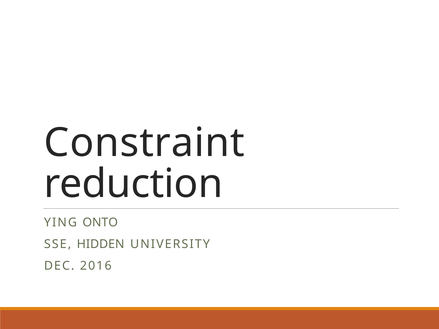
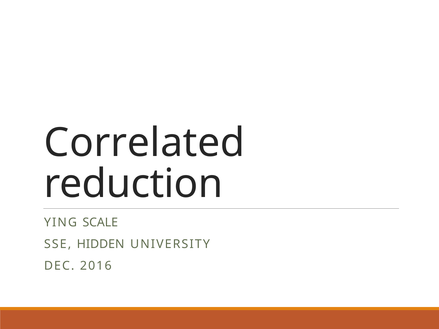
Constraint: Constraint -> Correlated (144, 143)
ONTO: ONTO -> SCALE (100, 223)
